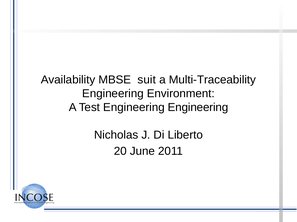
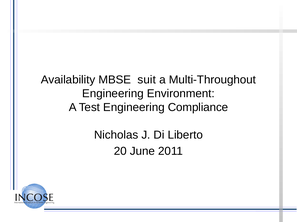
Multi-Traceability: Multi-Traceability -> Multi-Throughout (212, 80)
Engineering Engineering: Engineering -> Compliance (198, 108)
